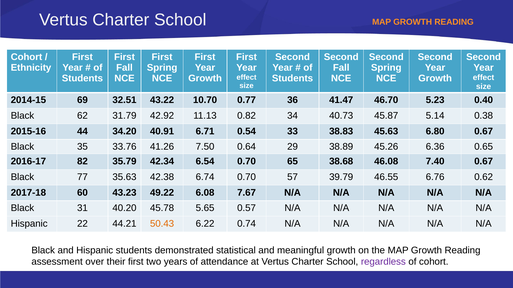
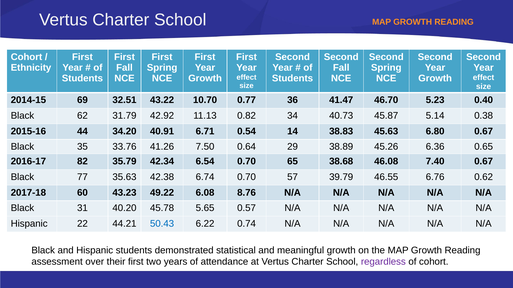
33: 33 -> 14 (293, 131)
7.67: 7.67 -> 8.76 (247, 193)
50.43 colour: orange -> blue (162, 224)
